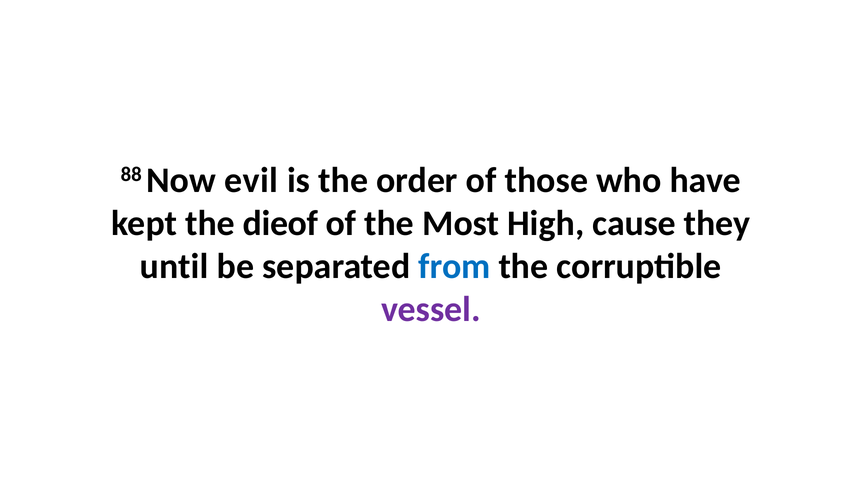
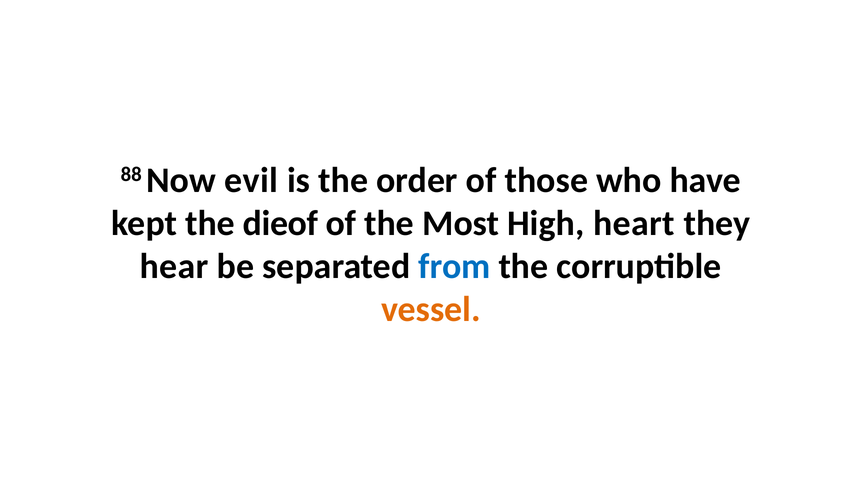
cause: cause -> heart (634, 223)
until: until -> hear (174, 266)
vessel colour: purple -> orange (431, 310)
